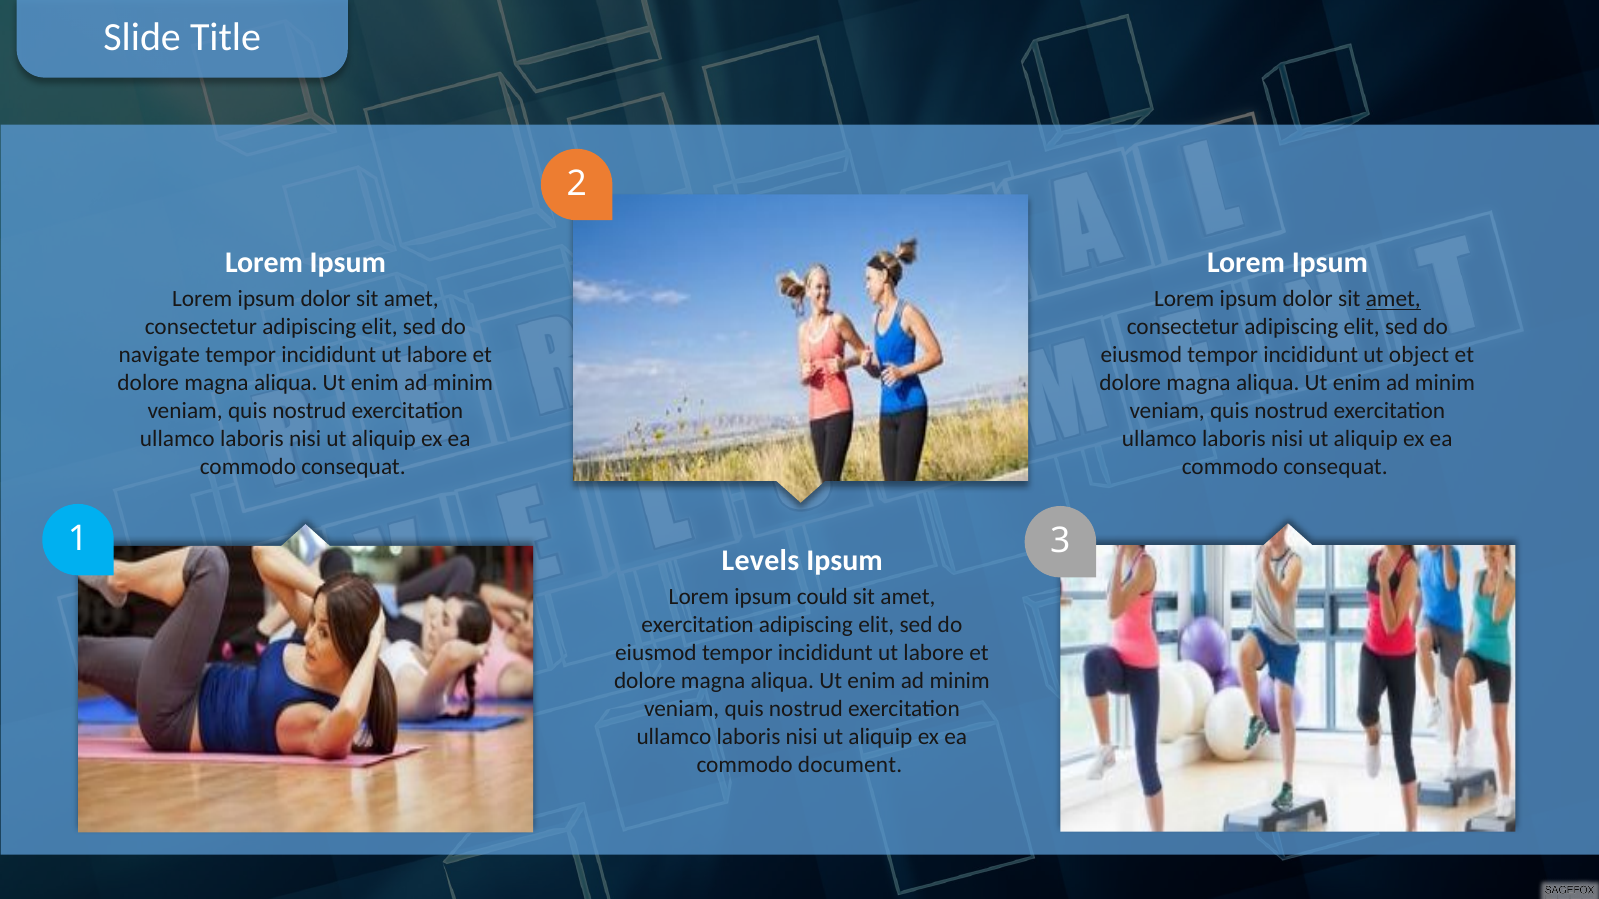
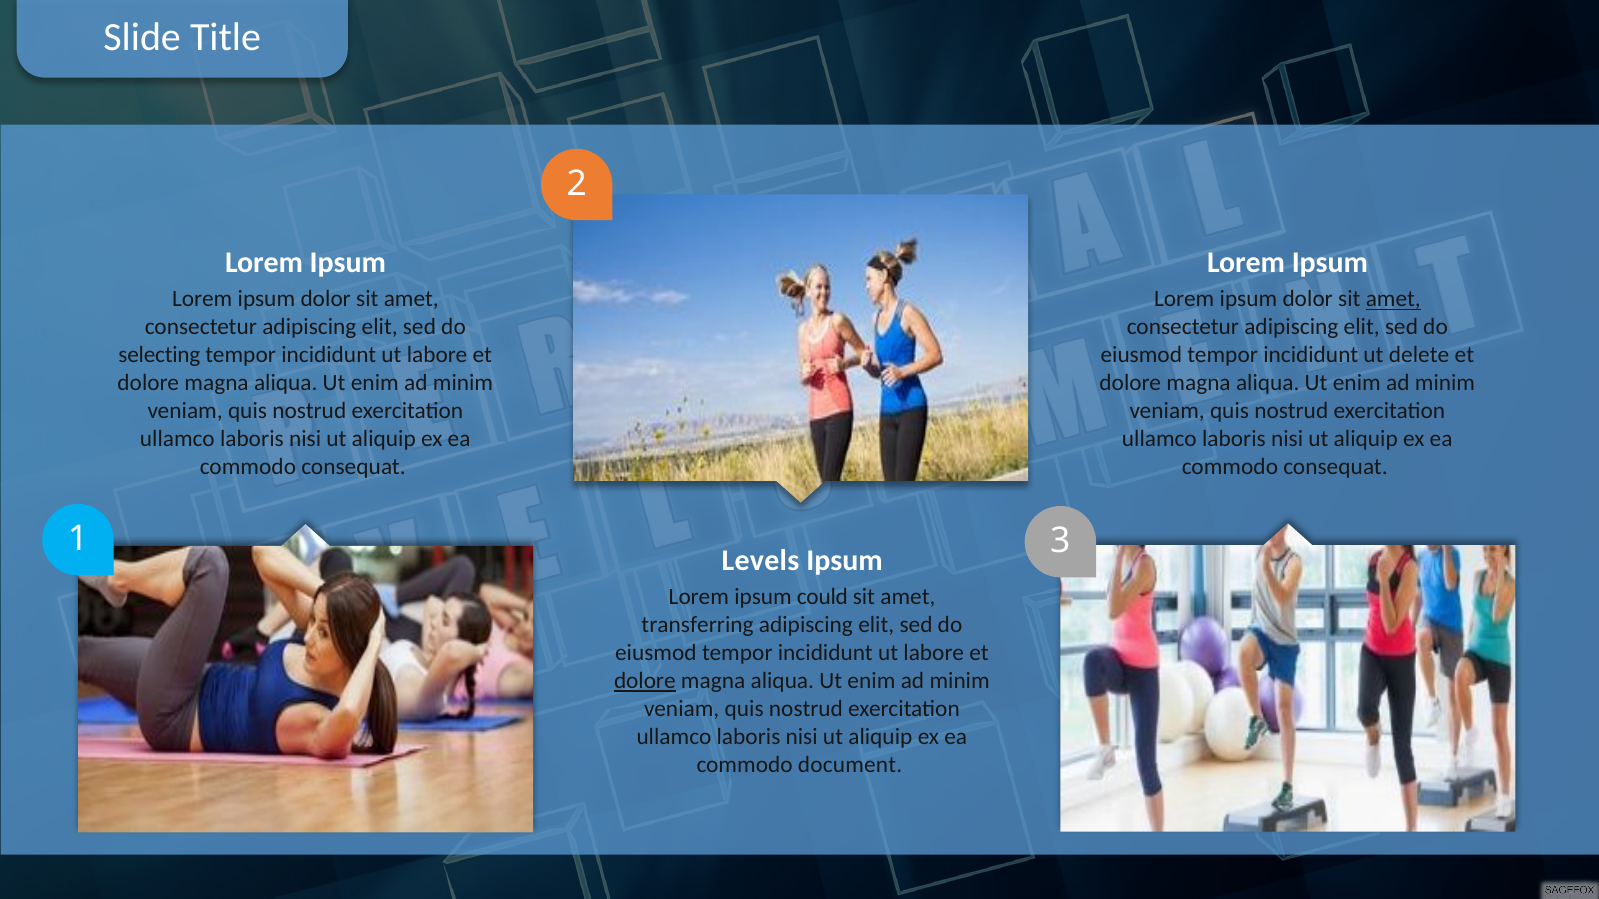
navigate: navigate -> selecting (159, 355)
object: object -> delete (1419, 355)
exercitation: exercitation -> transferring (698, 625)
dolore underline: none -> present (645, 681)
